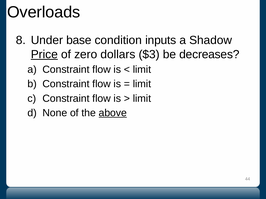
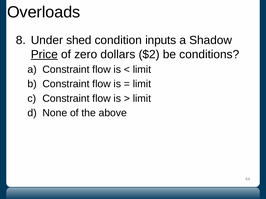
base: base -> shed (79, 40)
$3: $3 -> $2 (149, 54)
decreases: decreases -> conditions (209, 54)
above underline: present -> none (113, 113)
